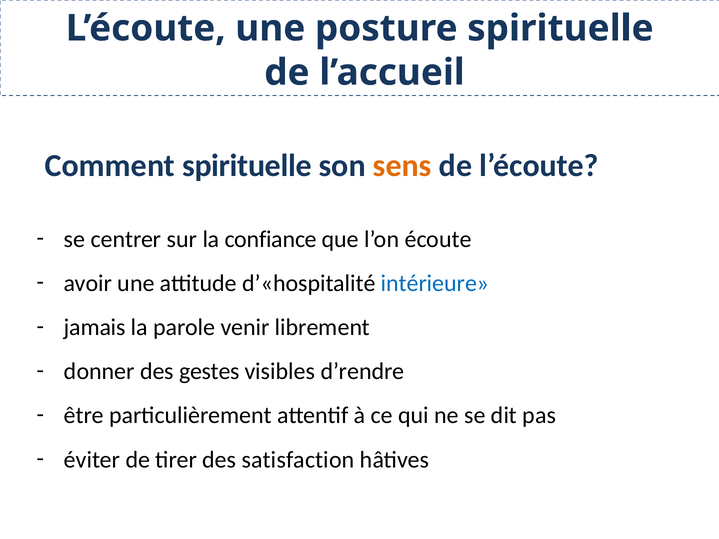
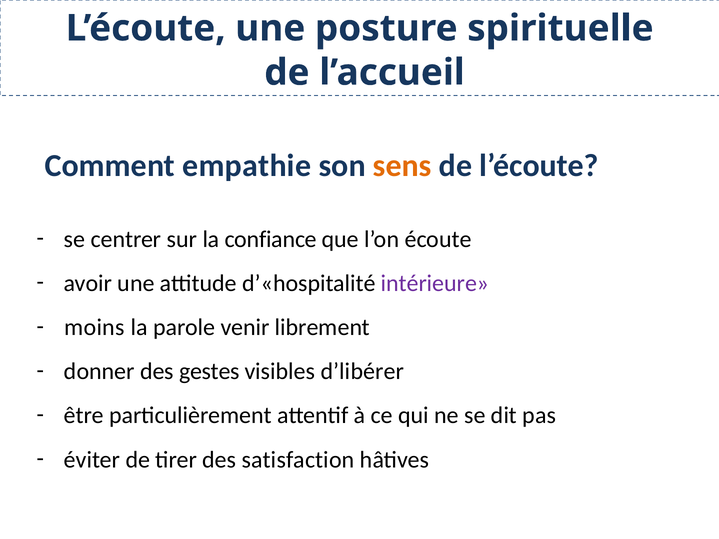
Comment spirituelle: spirituelle -> empathie (247, 166)
intérieure colour: blue -> purple (435, 284)
jamais: jamais -> moins (95, 328)
d’rendre: d’rendre -> d’libérer (362, 372)
